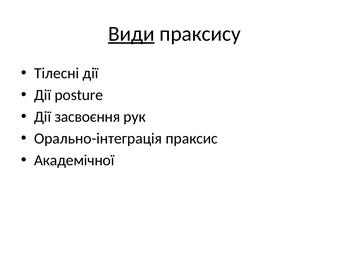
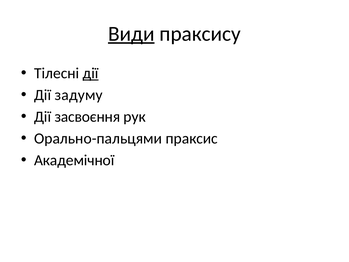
дії underline: none -> present (91, 73)
posture: posture -> задуму (79, 95)
Орально-інтеграція: Орально-інтеграція -> Орально-пальцями (98, 138)
